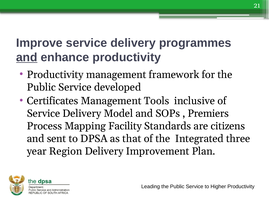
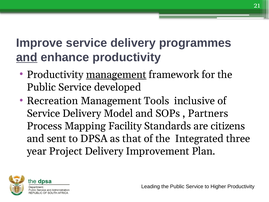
management underline: none -> present (116, 75)
Certificates: Certificates -> Recreation (52, 101)
Premiers: Premiers -> Partners (208, 113)
Region: Region -> Project (66, 151)
